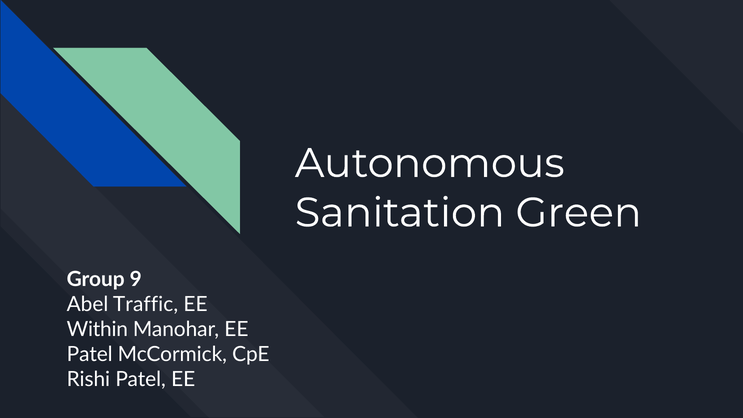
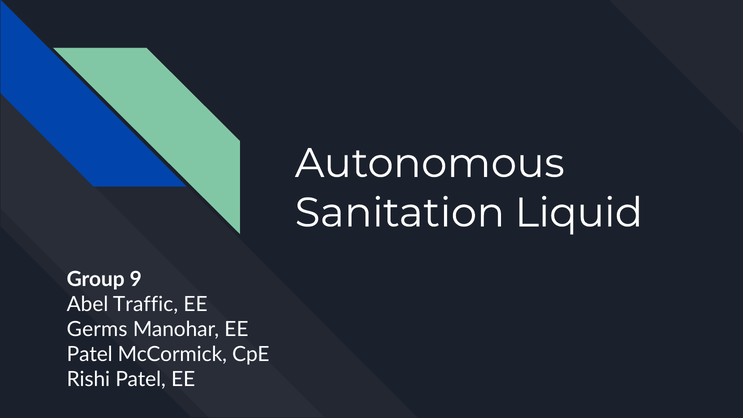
Green: Green -> Liquid (579, 213)
Within: Within -> Germs (97, 329)
